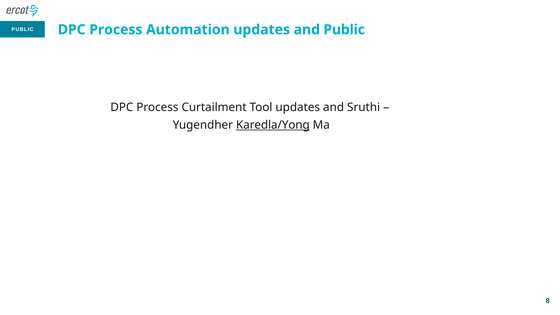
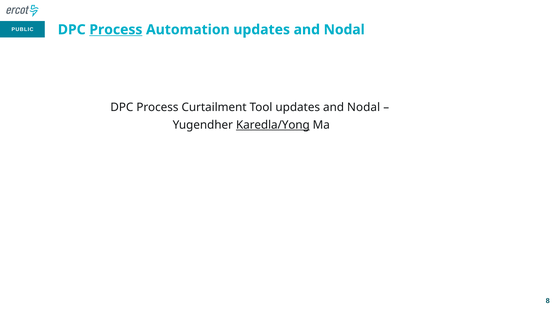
Process underline: none -> present (116, 30)
Automation updates and Public: Public -> Nodal (344, 30)
Tool updates and Sruthi: Sruthi -> Nodal (364, 107)
